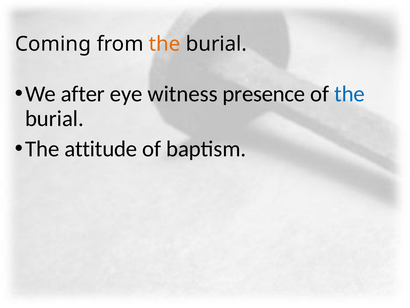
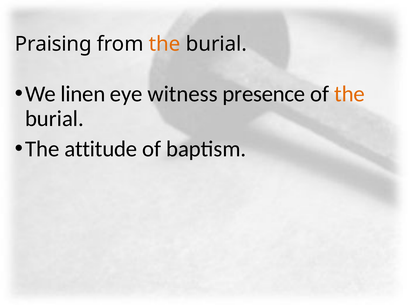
Coming: Coming -> Praising (53, 44)
after: after -> linen (83, 94)
the colour: blue -> orange (350, 94)
